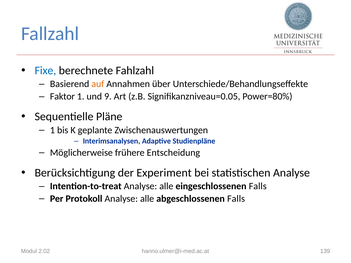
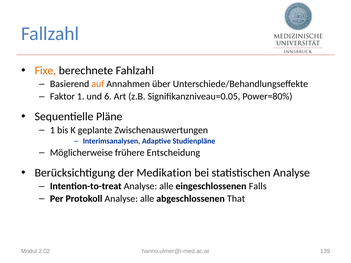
Fixe colour: blue -> orange (45, 71)
9: 9 -> 6 (108, 97)
Experiment: Experiment -> Medikation (164, 173)
abgeschlossenen Falls: Falls -> That (236, 199)
